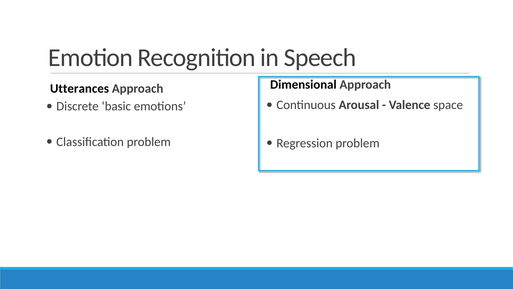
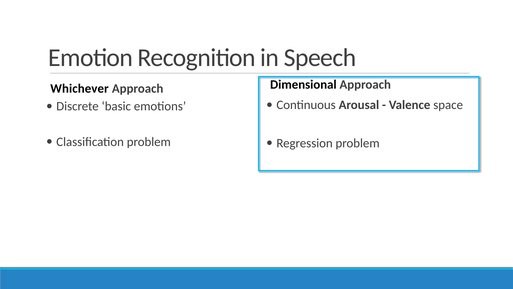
Utterances: Utterances -> Whichever (79, 89)
